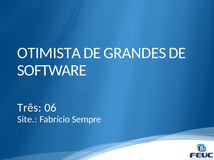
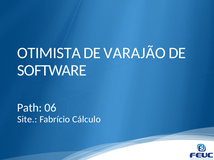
GRANDES: GRANDES -> VARAJÃO (135, 53)
Três: Três -> Path (29, 108)
Sempre: Sempre -> Cálculo (86, 120)
